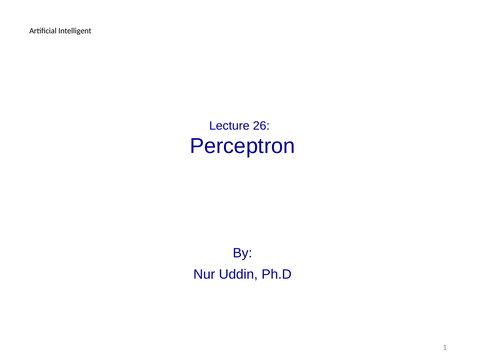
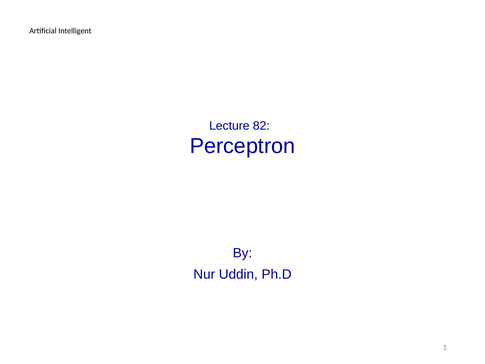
26: 26 -> 82 (261, 126)
